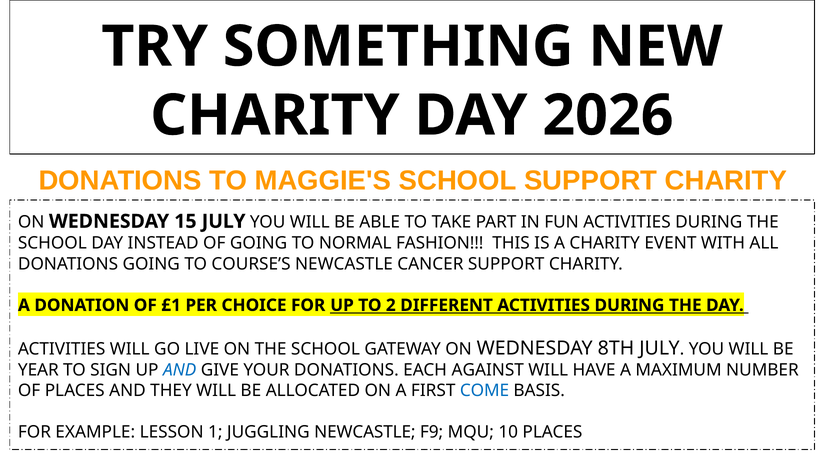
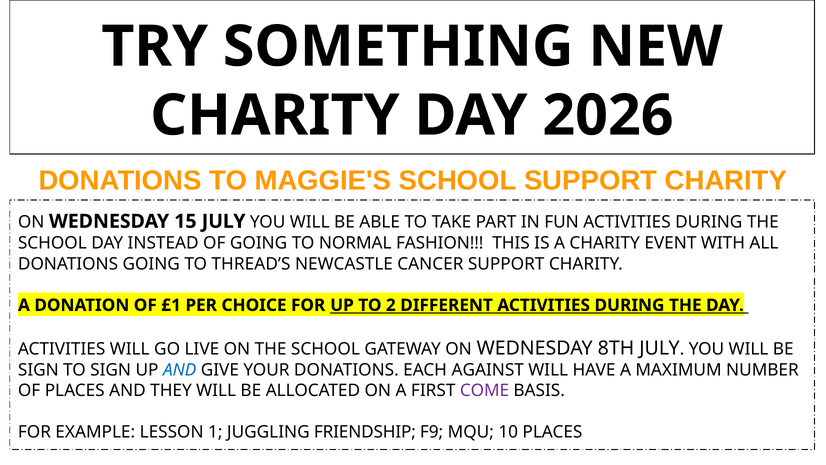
COURSE’S: COURSE’S -> THREAD’S (251, 264)
YEAR: YEAR -> SIGN (38, 370)
COME colour: blue -> purple (485, 390)
JUGGLING NEWCASTLE: NEWCASTLE -> FRIENDSHIP (365, 432)
